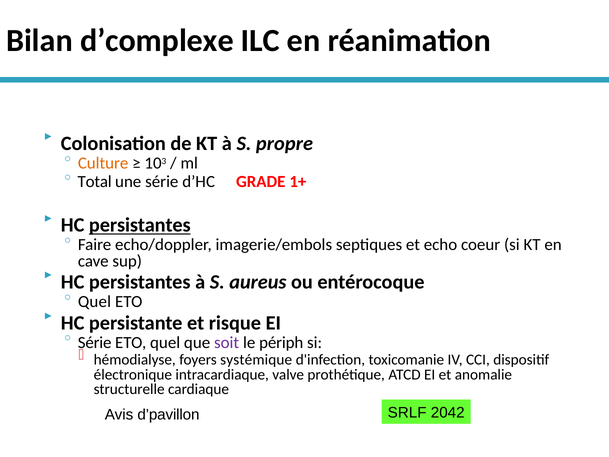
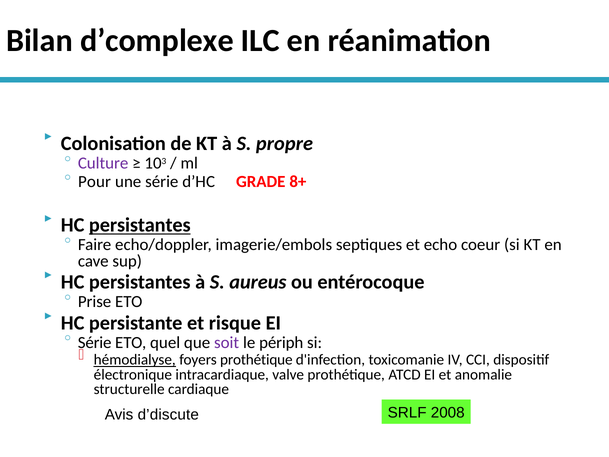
Culture colour: orange -> purple (103, 163)
Total: Total -> Pour (94, 182)
1+: 1+ -> 8+ (298, 182)
Quel: Quel -> Prise (95, 302)
hémodialyse underline: none -> present (135, 360)
foyers systémique: systémique -> prothétique (256, 360)
2042: 2042 -> 2008 (448, 413)
d’pavillon: d’pavillon -> d’discute (168, 415)
